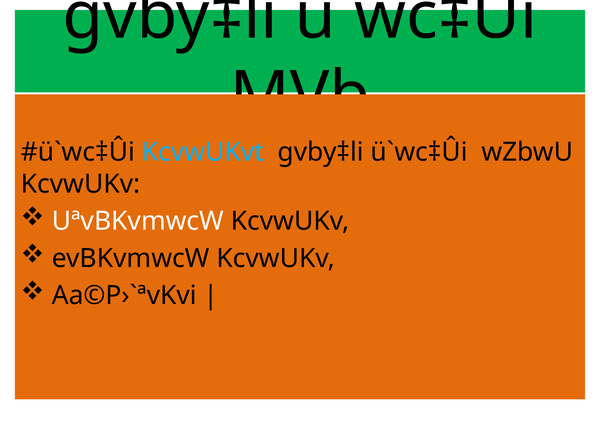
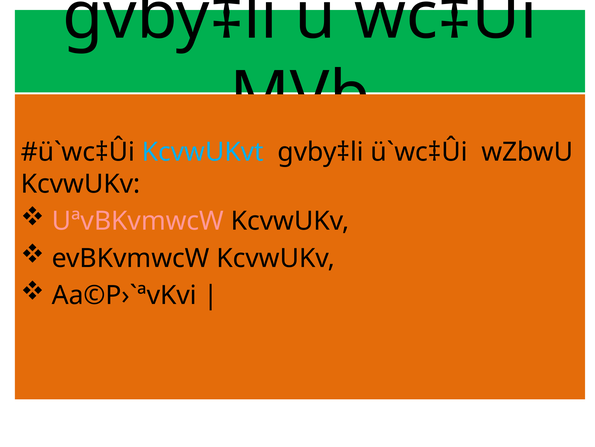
UªvBKvmwcW colour: white -> pink (138, 221)
